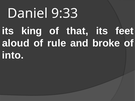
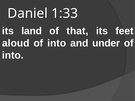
9:33: 9:33 -> 1:33 (65, 13)
king: king -> land (32, 31)
rule: rule -> into (57, 43)
broke: broke -> under (106, 43)
